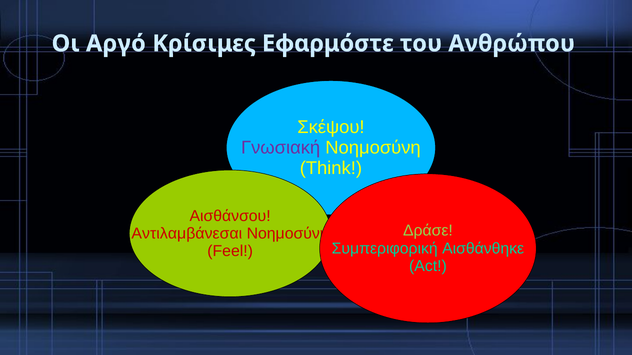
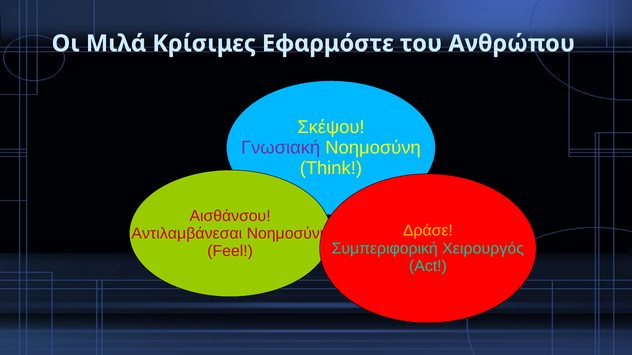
Αργό: Αργό -> Μιλά (116, 44)
Δράσε colour: light green -> yellow (428, 231)
Αισθάνθηκε: Αισθάνθηκε -> Χειρουργός (483, 249)
